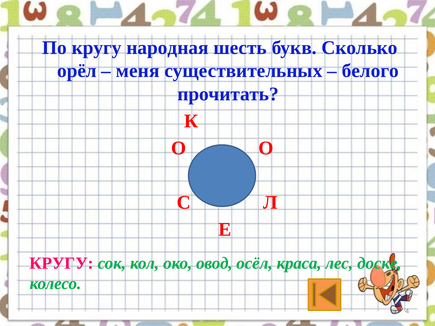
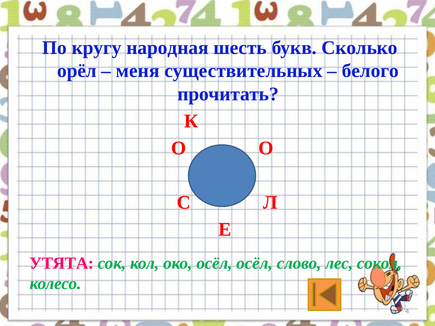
КРУГУ: КРУГУ -> УТЯТА (62, 264)
око овод: овод -> осёл (214, 264)
краса: краса -> слово (299, 264)
доске: доске -> сокол (379, 264)
